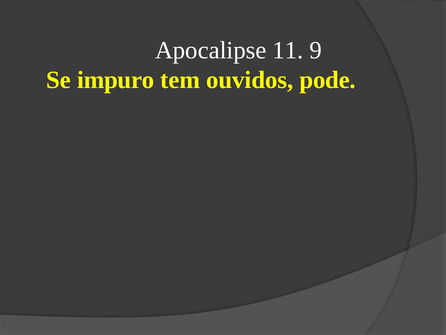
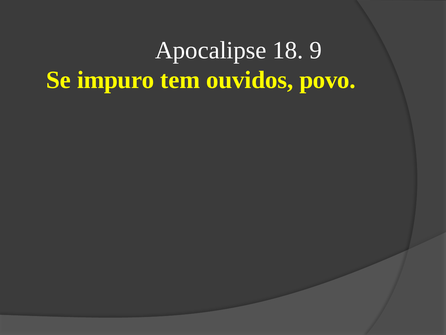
11: 11 -> 18 (288, 50)
pode: pode -> povo (328, 80)
